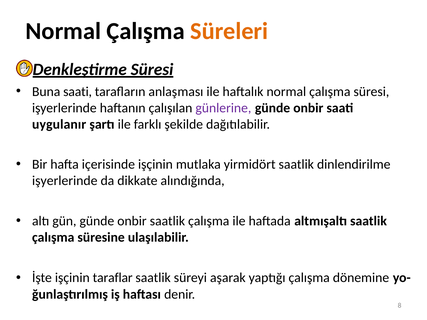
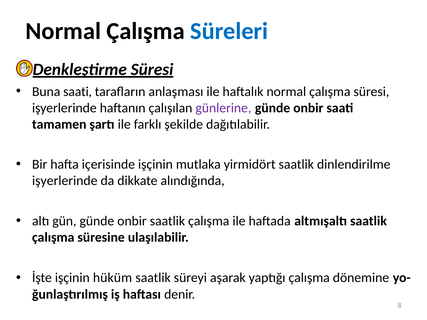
Süreleri colour: orange -> blue (229, 31)
uygulanır: uygulanır -> tamamen (59, 124)
taraflar: taraflar -> hüküm (113, 278)
